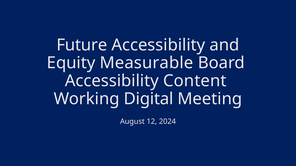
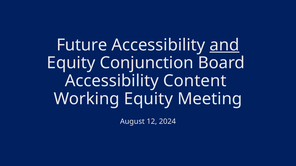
and underline: none -> present (225, 45)
Measurable: Measurable -> Conjunction (147, 63)
Working Digital: Digital -> Equity (148, 99)
